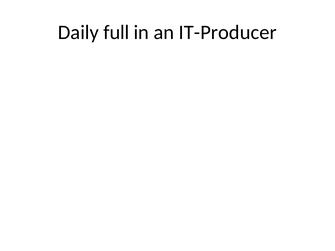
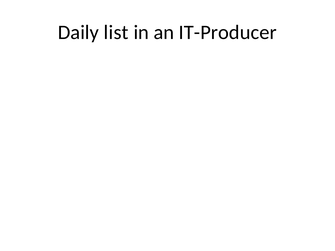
full: full -> list (116, 32)
